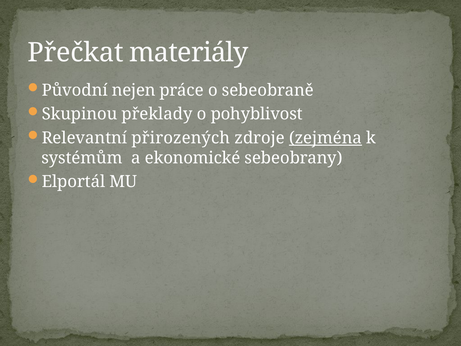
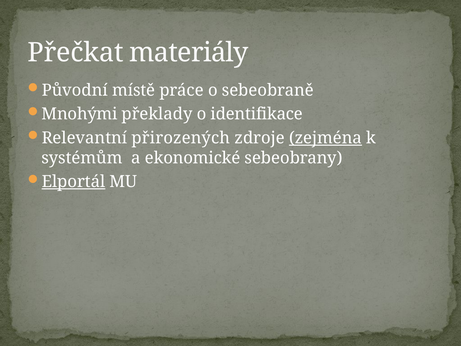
nejen: nejen -> místě (134, 90)
Skupinou: Skupinou -> Mnohými (80, 114)
pohyblivost: pohyblivost -> identifikace (257, 114)
Elportál underline: none -> present (74, 182)
